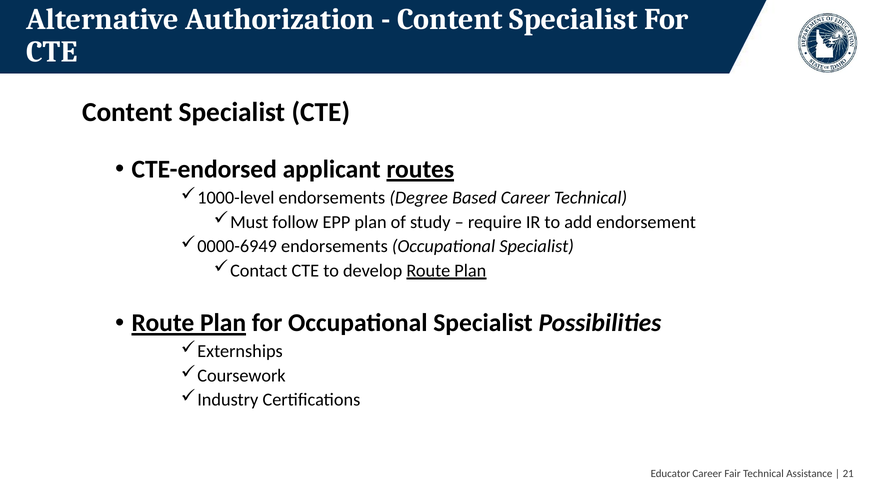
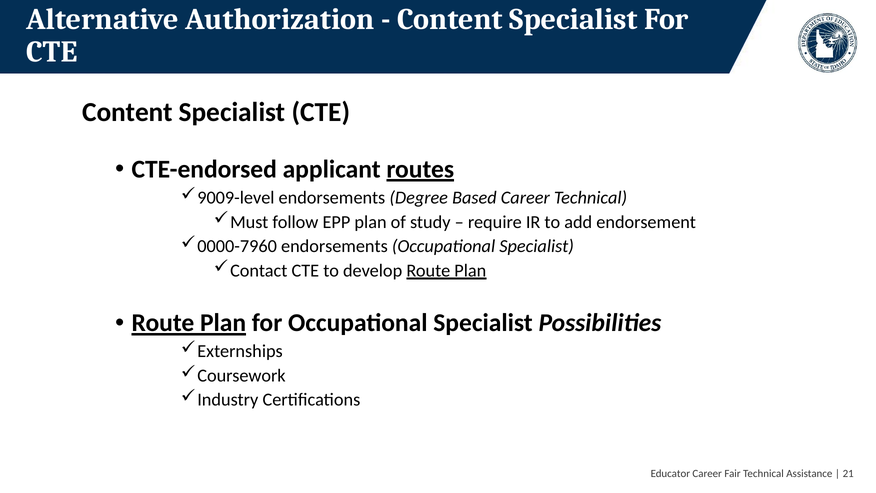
1000-level: 1000-level -> 9009-level (236, 198)
0000-6949: 0000-6949 -> 0000-7960 (237, 246)
